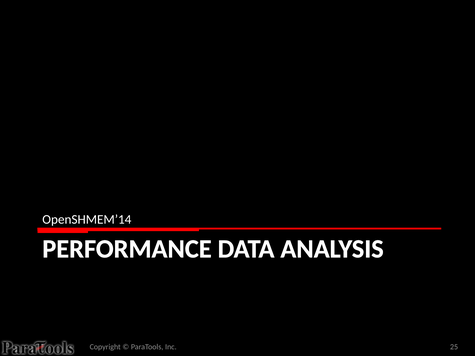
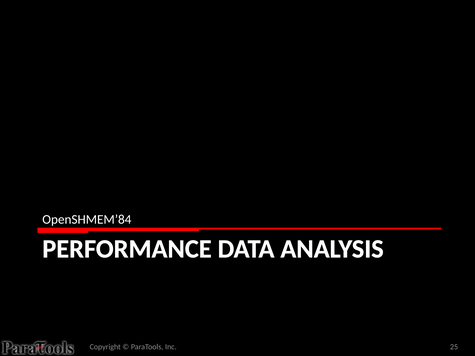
OpenSHMEM’14: OpenSHMEM’14 -> OpenSHMEM’84 (87, 220)
